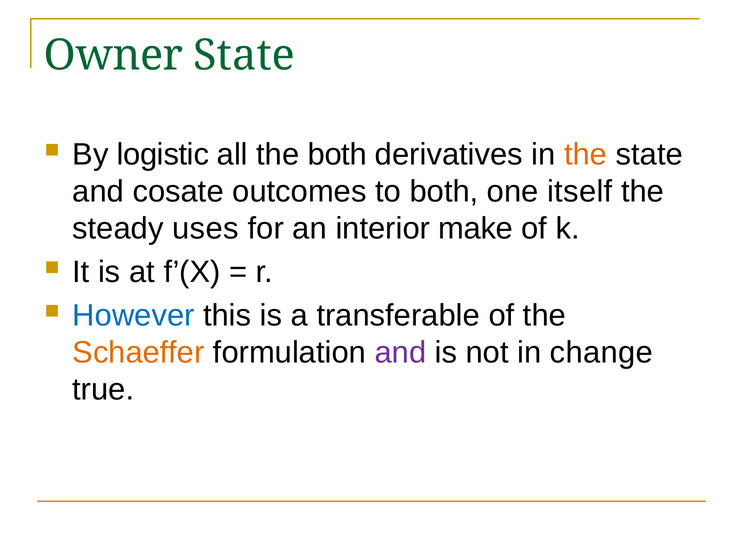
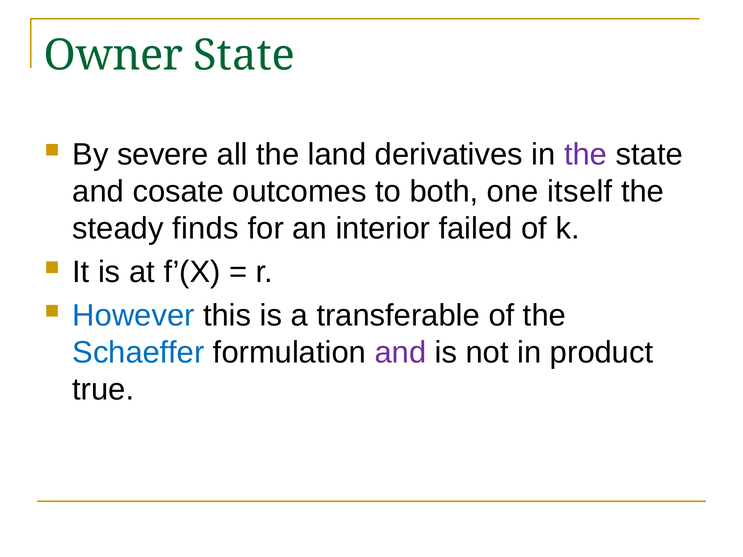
logistic: logistic -> severe (163, 154)
the both: both -> land (337, 154)
the colour: orange -> purple (586, 154)
uses: uses -> finds (206, 229)
make: make -> failed (476, 229)
Schaeffer colour: orange -> blue (138, 353)
change: change -> product (602, 353)
